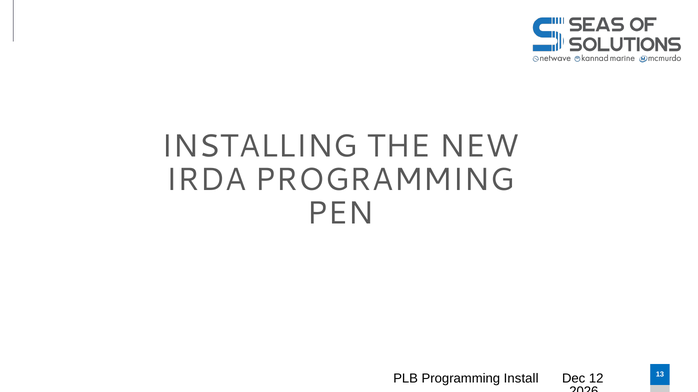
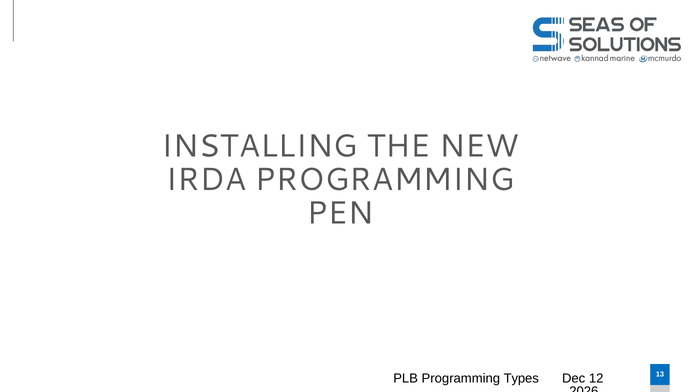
Install: Install -> Types (521, 379)
